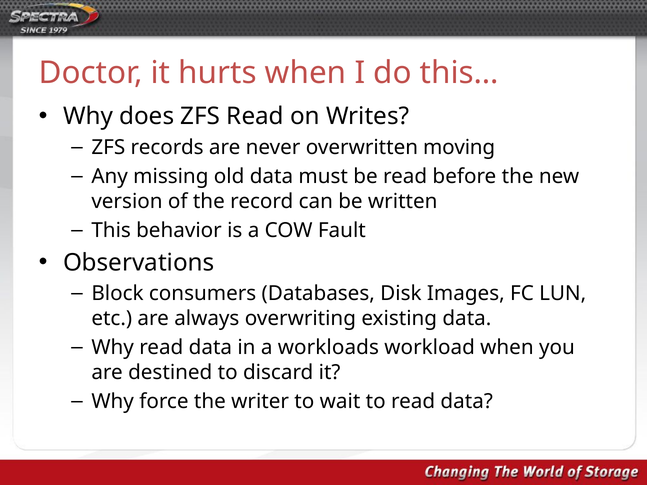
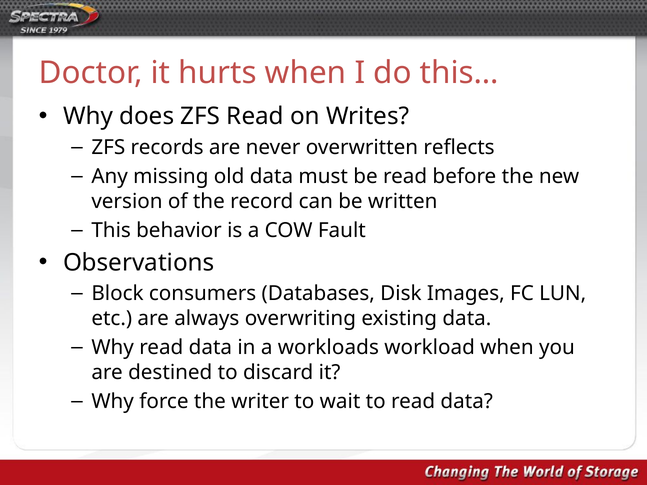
moving: moving -> reflects (459, 148)
